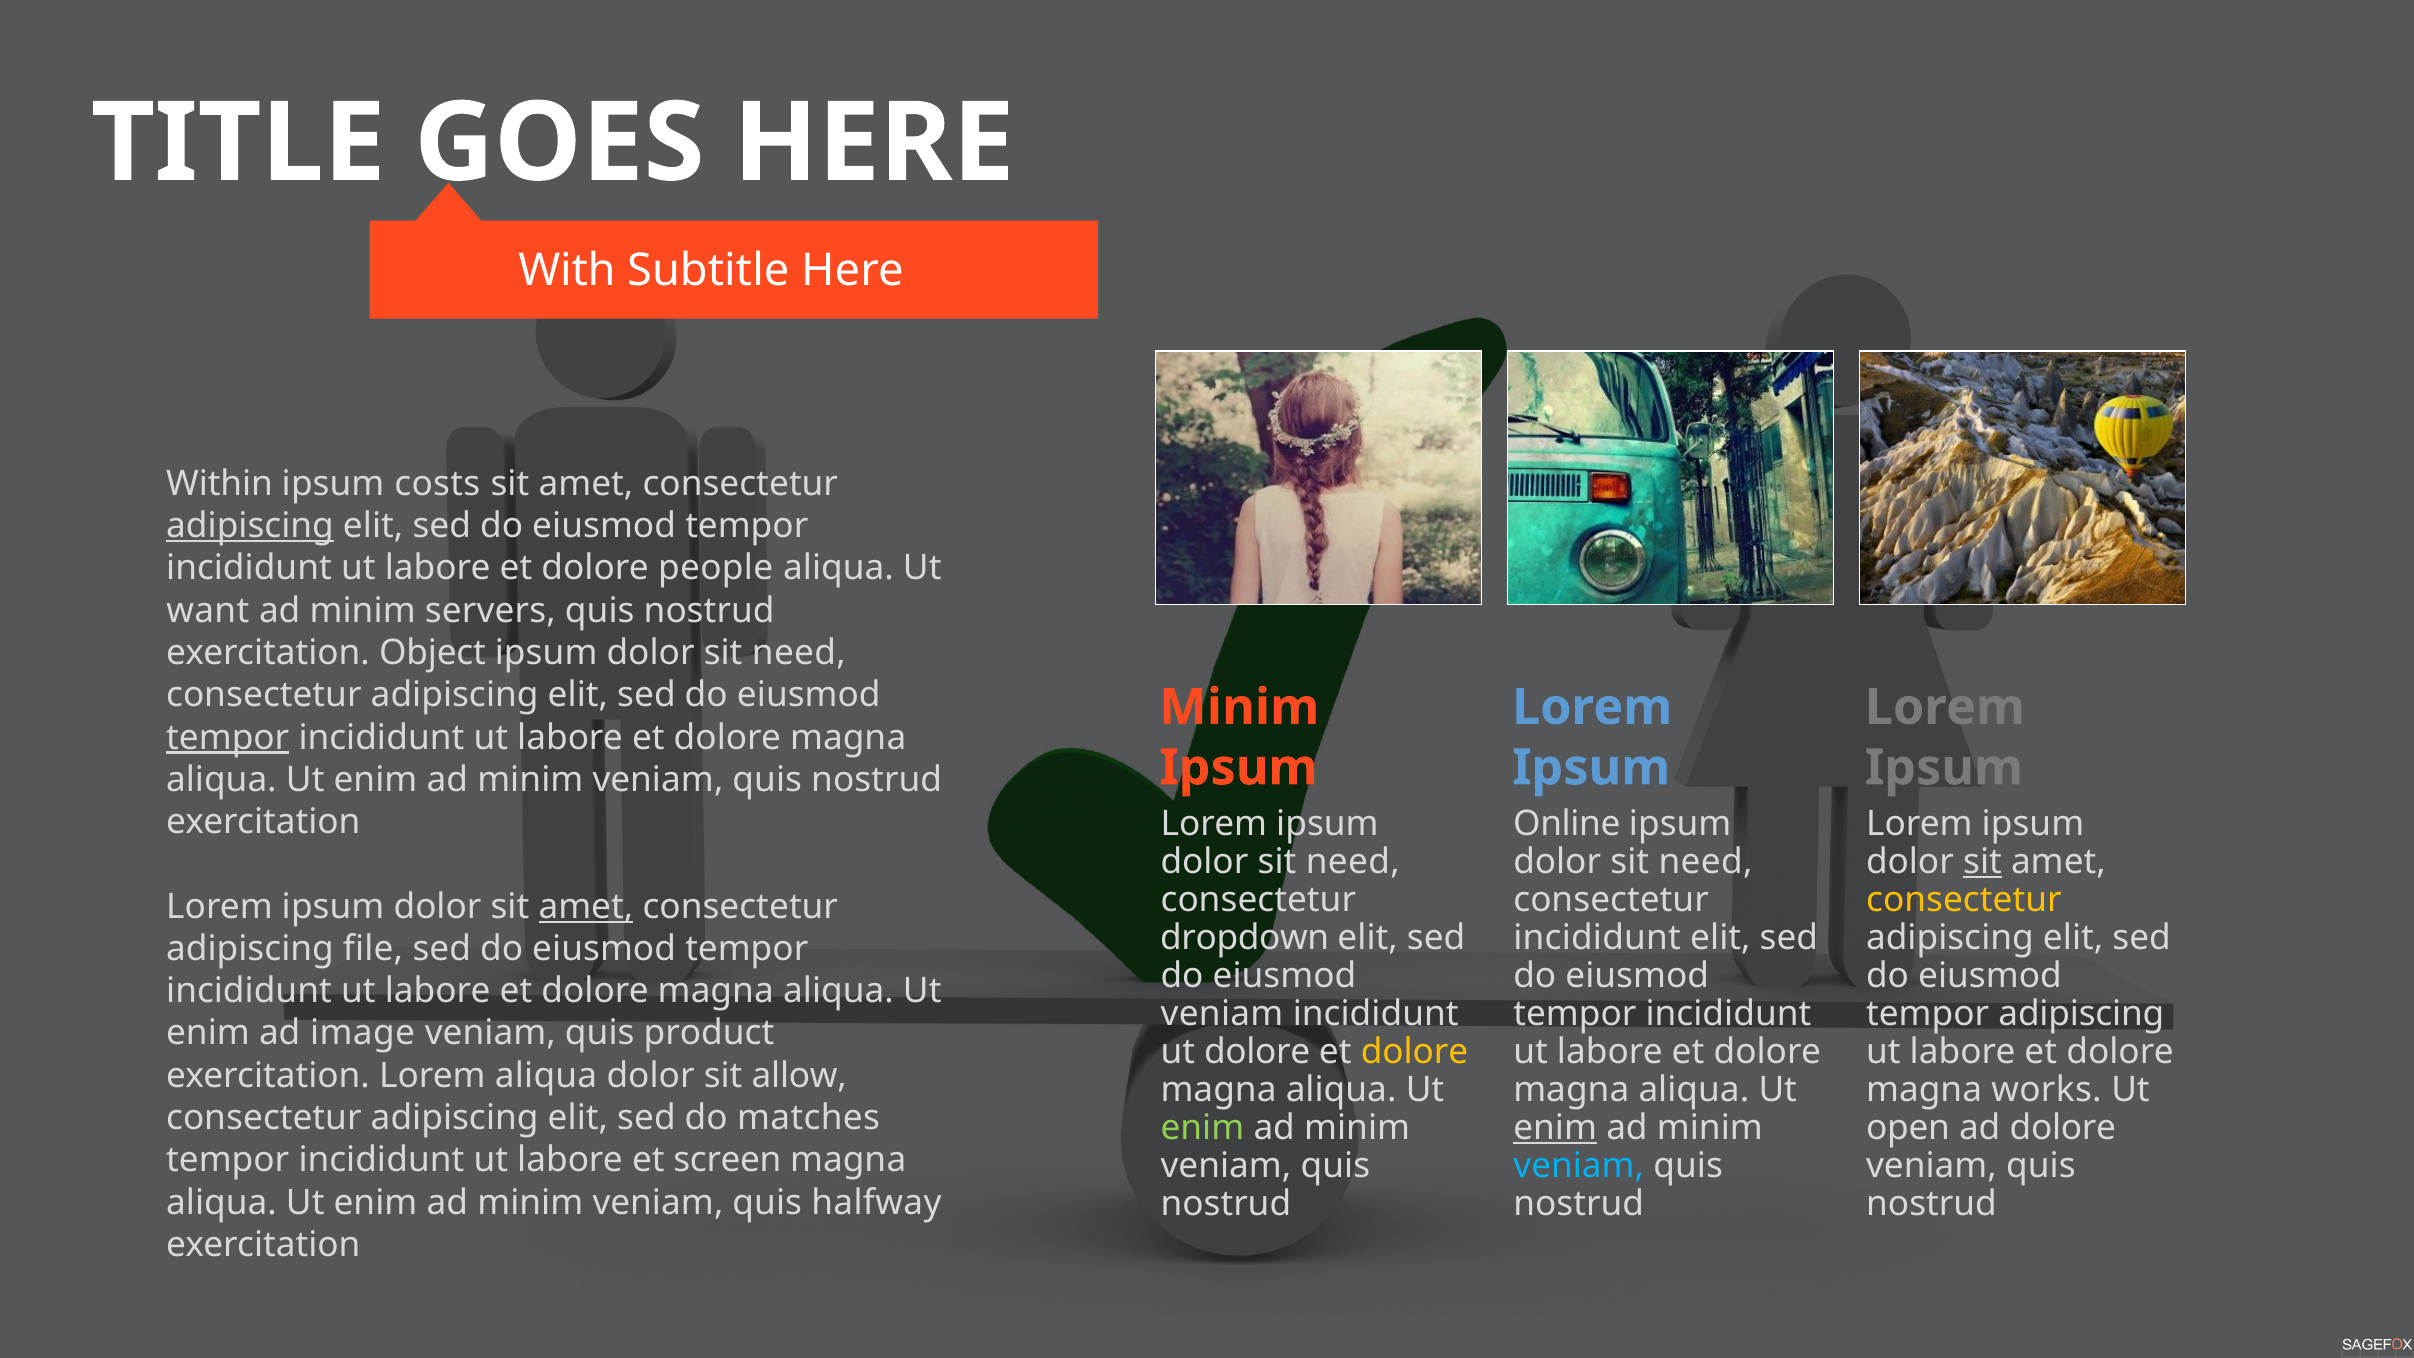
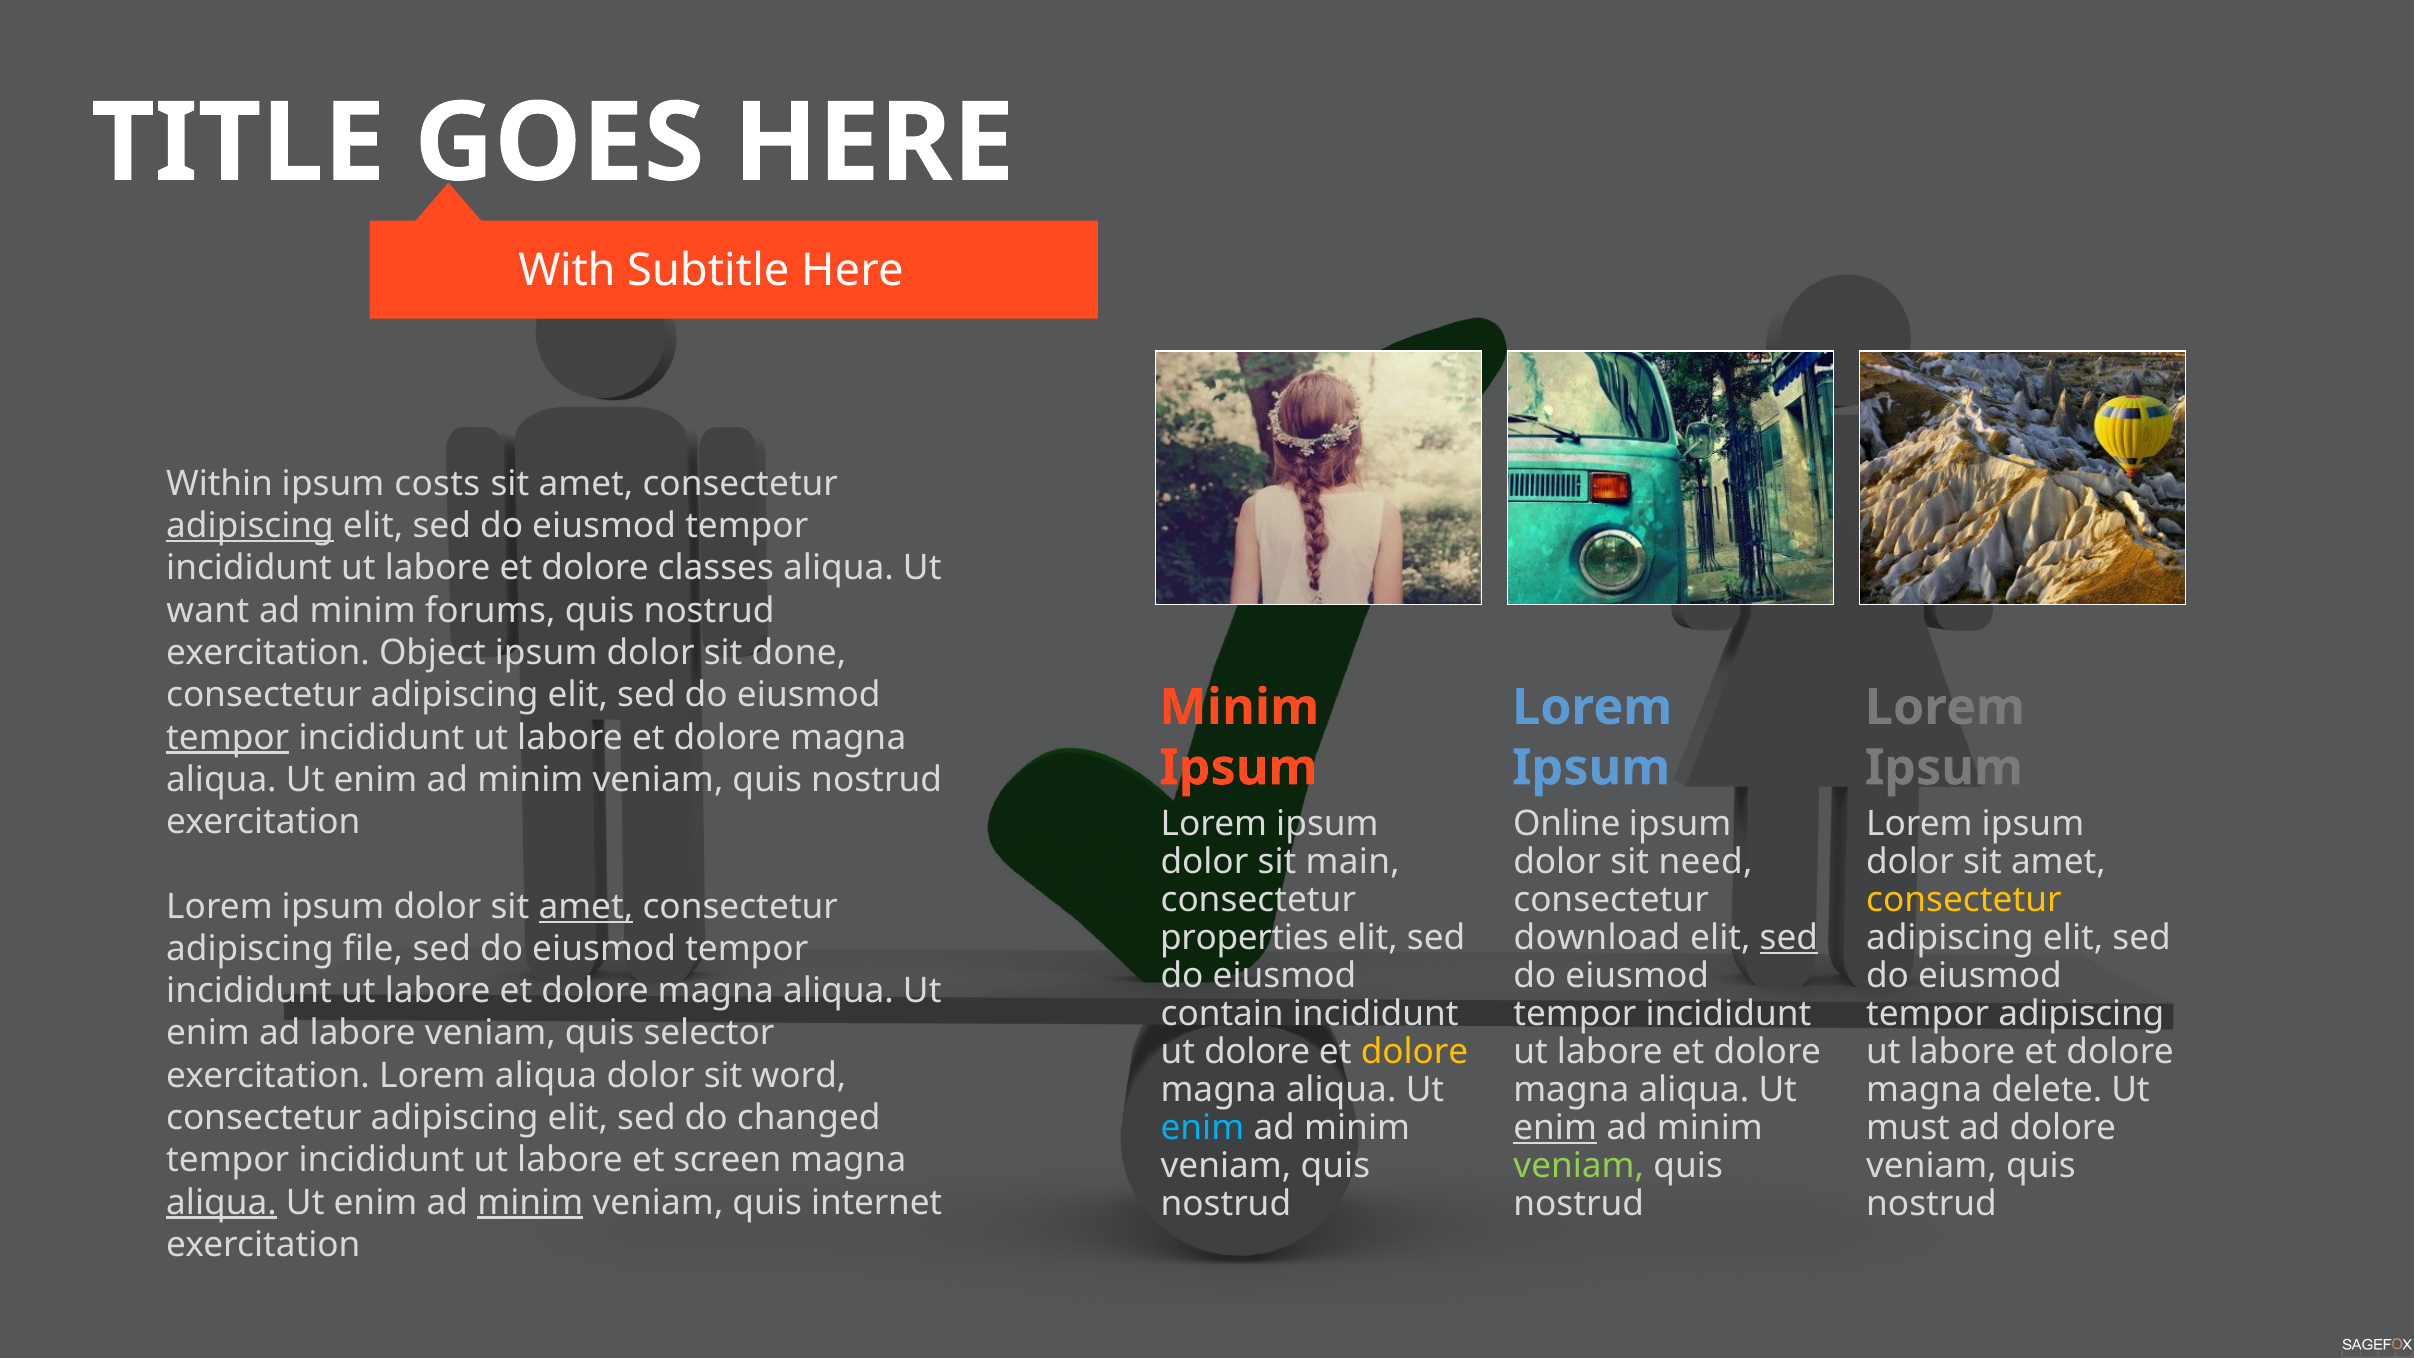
people: people -> classes (716, 568)
servers: servers -> forums (490, 611)
need: need -> done (799, 653)
need: need -> main (1353, 862)
sit underline: present -> none (1982, 862)
dropdown: dropdown -> properties (1245, 938)
incididunt: incididunt -> download (1597, 938)
sed underline: none -> present (1789, 938)
veniam: veniam -> contain (1222, 1014)
ad image: image -> labore (363, 1033)
product: product -> selector (709, 1033)
allow: allow -> word (799, 1075)
works: works -> delete (2047, 1090)
matches: matches -> changed (809, 1118)
enim colour: light green -> light blue (1202, 1128)
open: open -> must (1908, 1128)
veniam colour: light blue -> light green (1579, 1166)
aliqua underline: none -> present (221, 1202)
minim underline: none -> present (530, 1202)
halfway: halfway -> internet (877, 1202)
